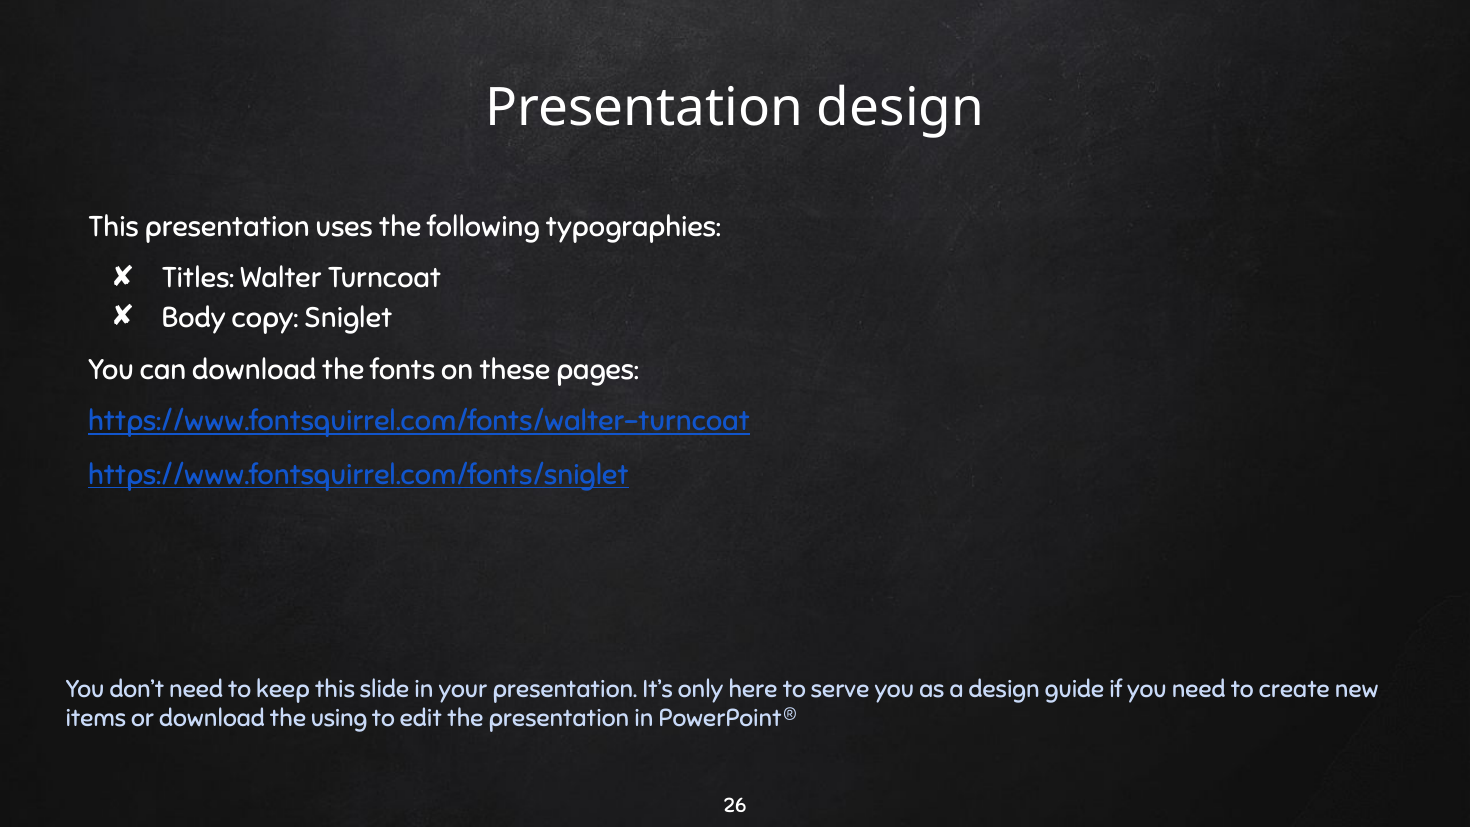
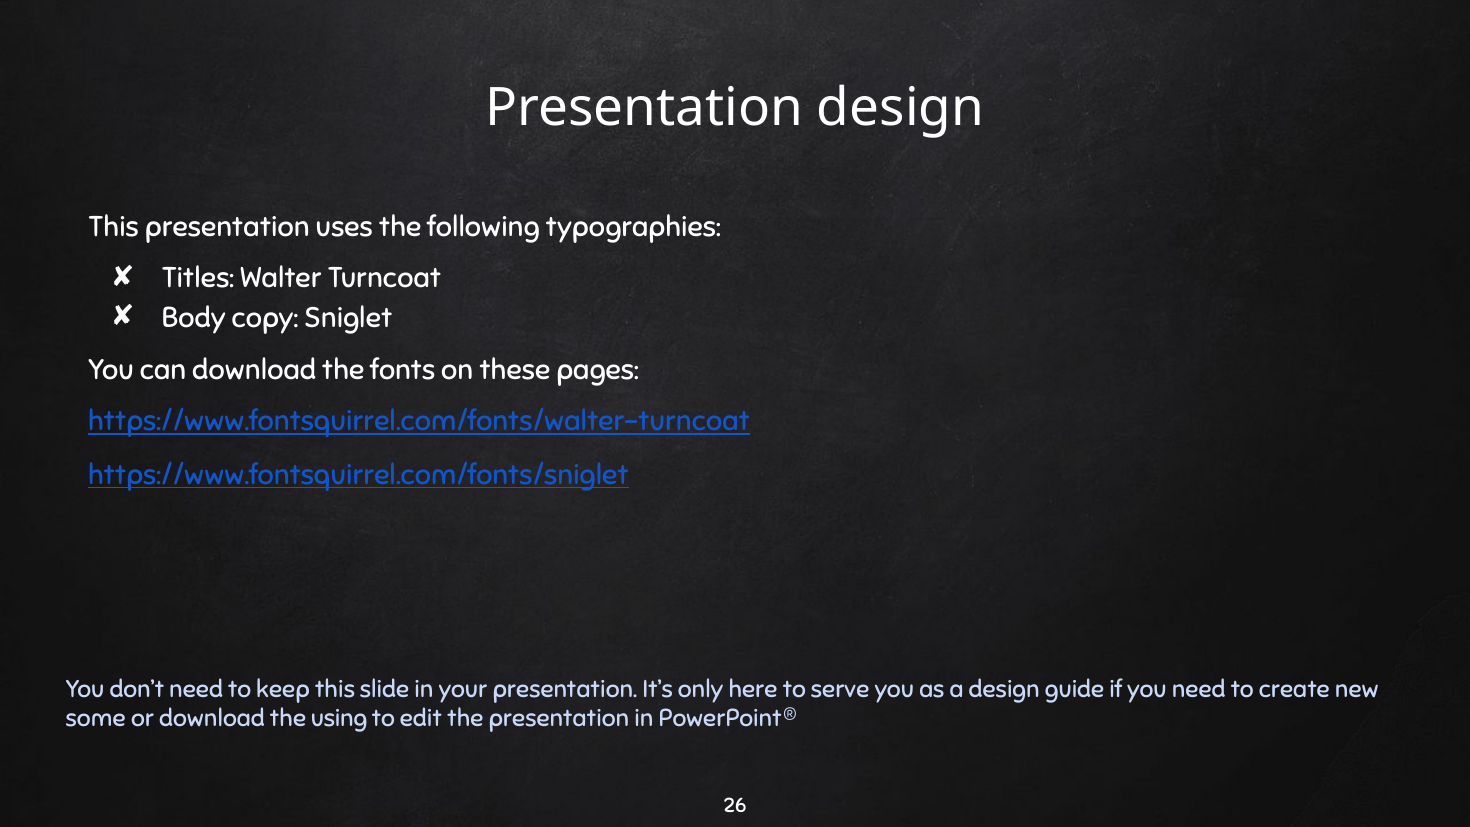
items: items -> some (96, 719)
